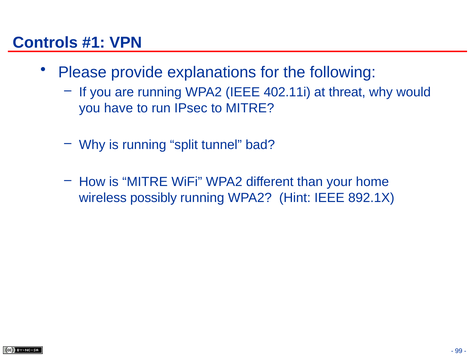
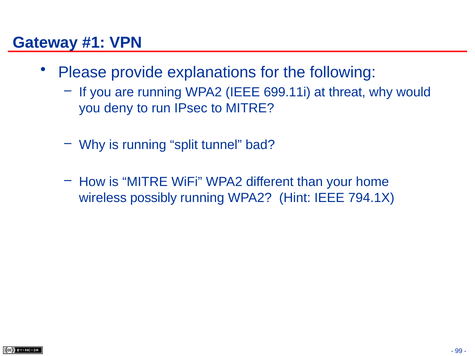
Controls: Controls -> Gateway (45, 43)
402.11i: 402.11i -> 699.11i (287, 92)
have: have -> deny (119, 108)
892.1X: 892.1X -> 794.1X (371, 198)
